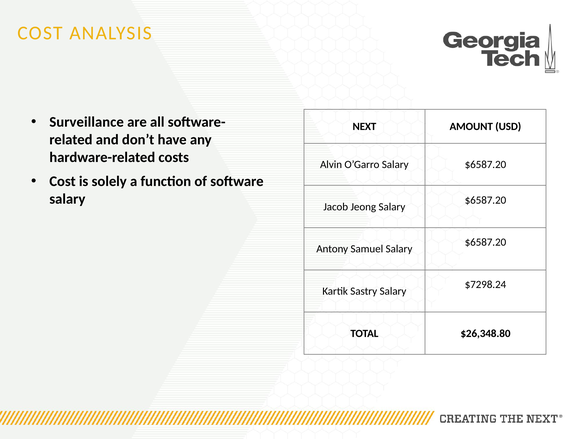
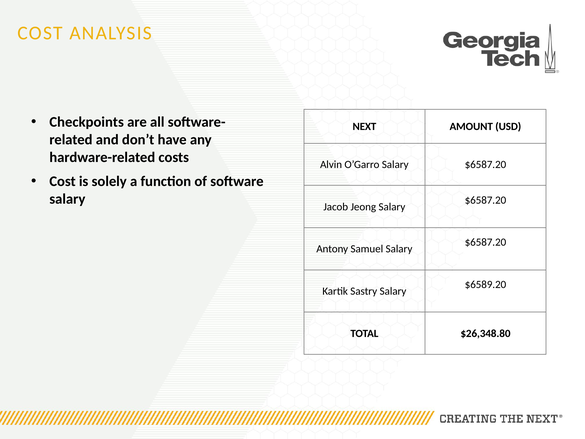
Surveillance: Surveillance -> Checkpoints (87, 122)
$7298.24: $7298.24 -> $6589.20 (485, 284)
